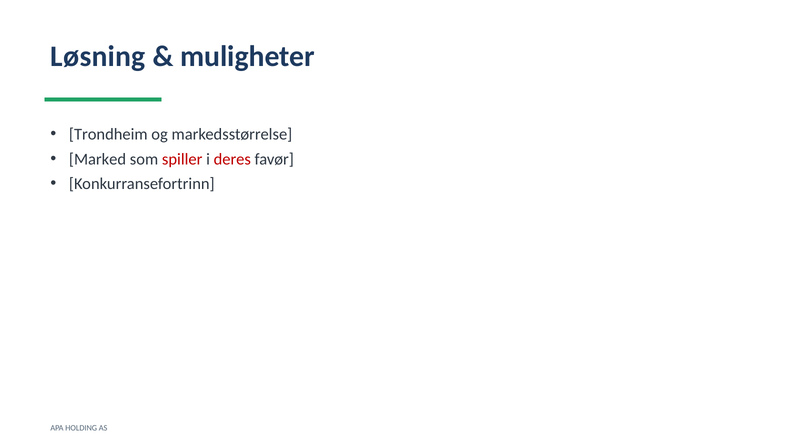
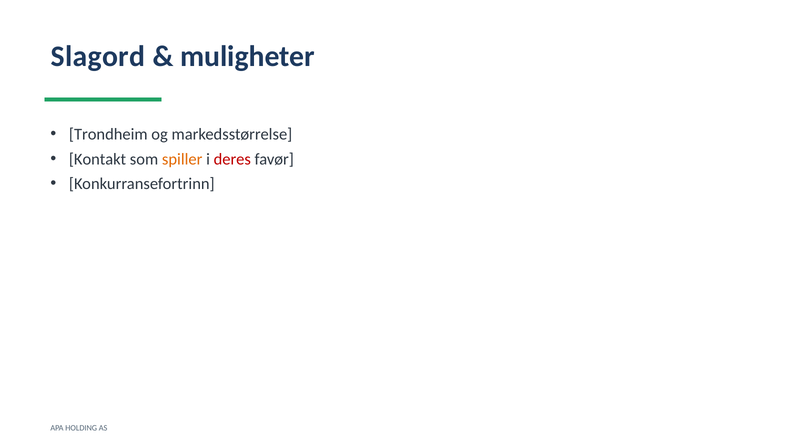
Løsning: Løsning -> Slagord (98, 57)
Marked: Marked -> Kontakt (98, 159)
spiller colour: red -> orange (182, 159)
